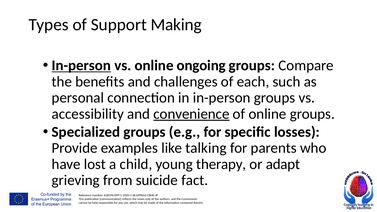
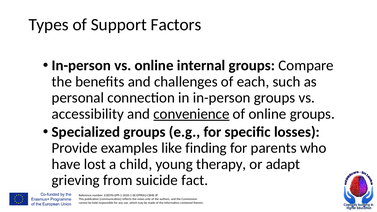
Making: Making -> Factors (176, 25)
In-person underline: present -> none (81, 66)
ongoing: ongoing -> internal (201, 66)
talking: talking -> finding (206, 148)
